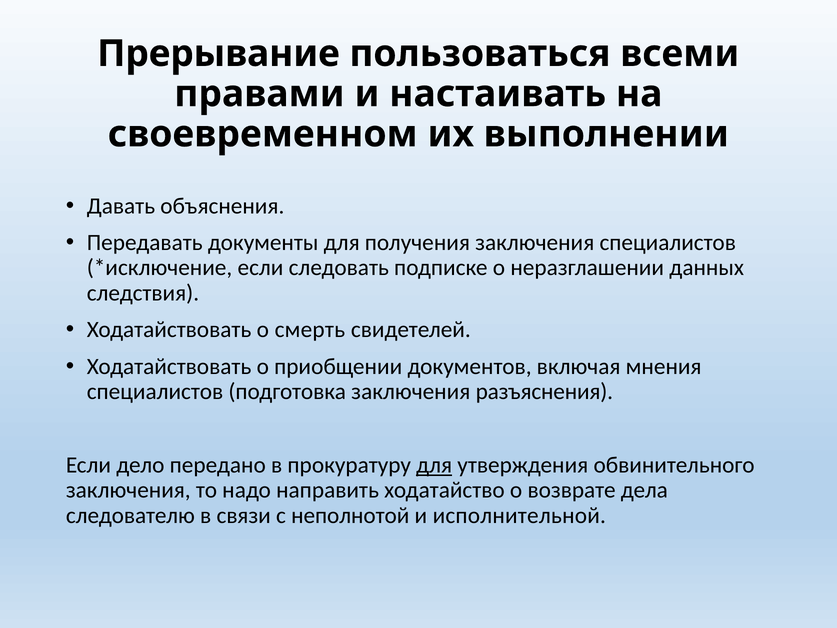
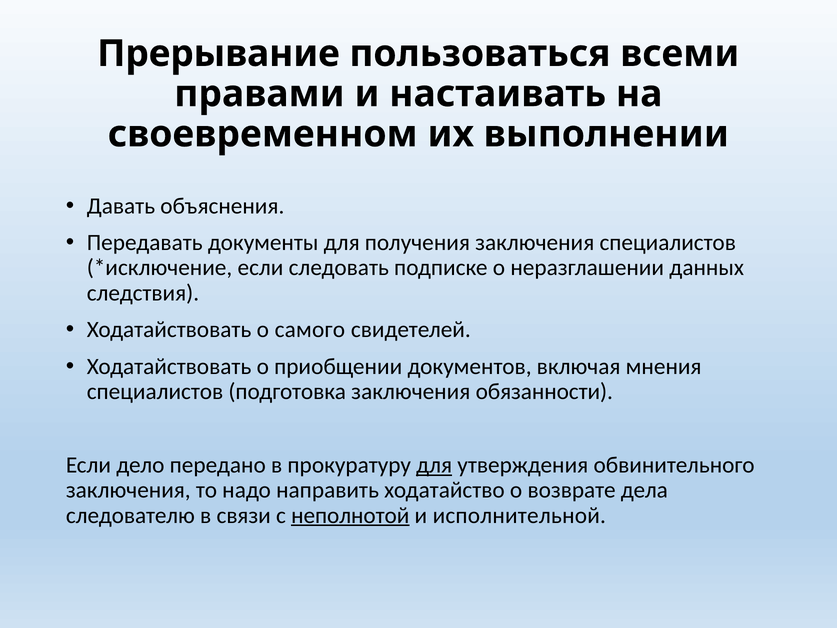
смерть: смерть -> самого (310, 330)
разъяснения: разъяснения -> обязанности (544, 391)
неполнотой underline: none -> present (350, 515)
